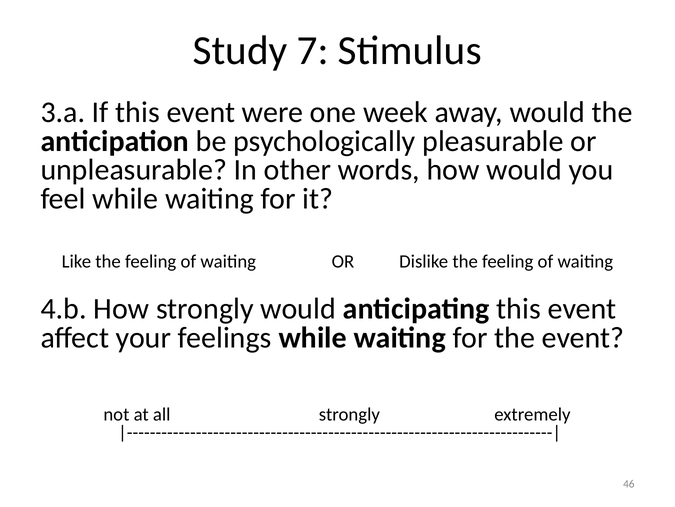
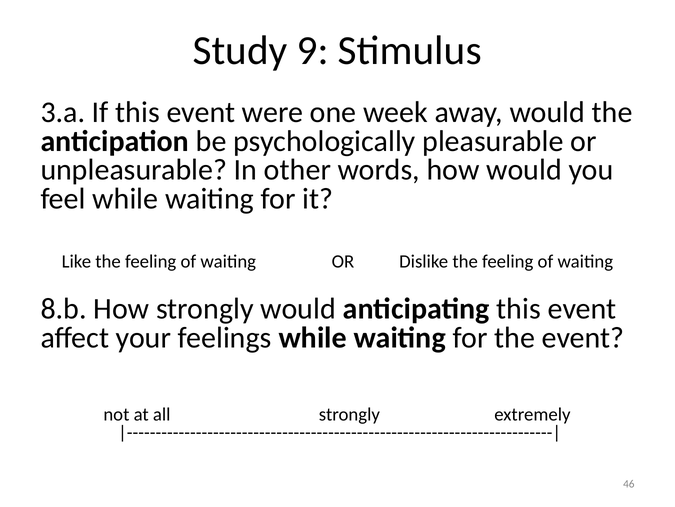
7: 7 -> 9 (313, 51)
4.b: 4.b -> 8.b (64, 308)
